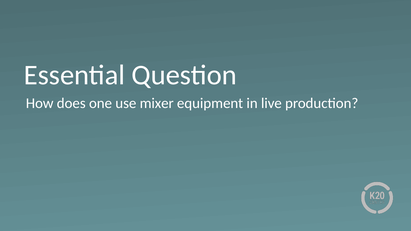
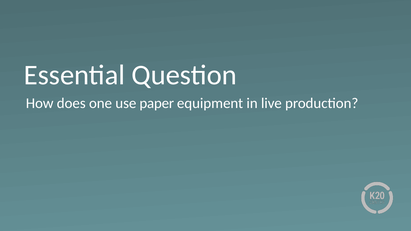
mixer: mixer -> paper (157, 103)
